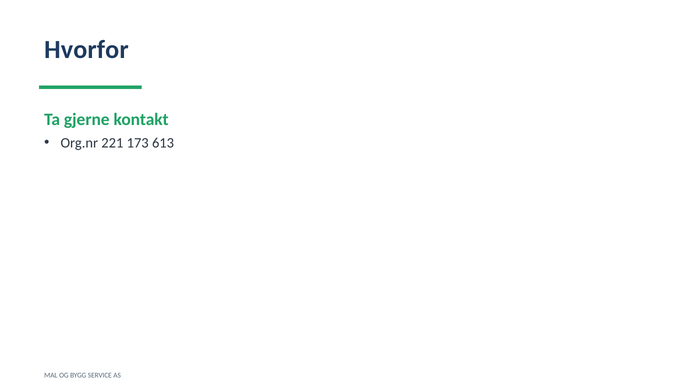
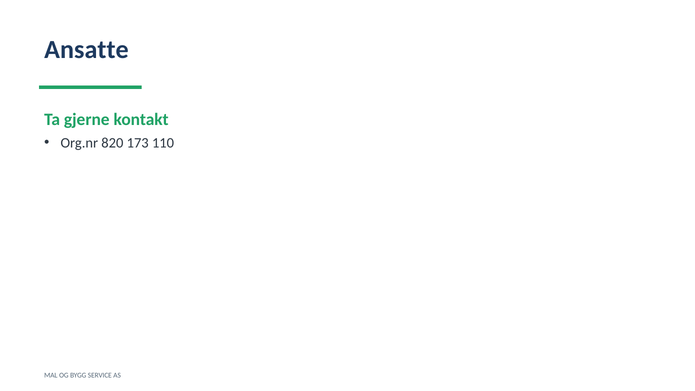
Hvorfor: Hvorfor -> Ansatte (86, 50)
221: 221 -> 820 (112, 143)
613: 613 -> 110 (163, 143)
